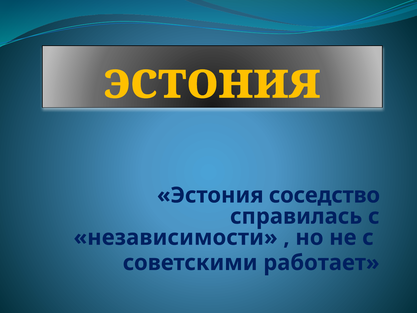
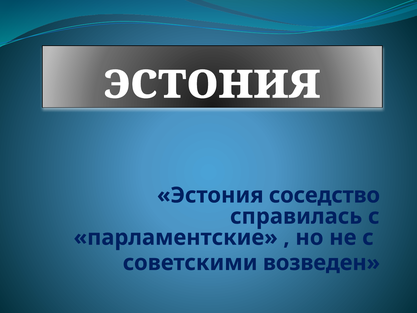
эстония colour: yellow -> white (212, 81)
независимости: независимости -> парламентские (176, 237)
работает: работает -> возведен (321, 263)
